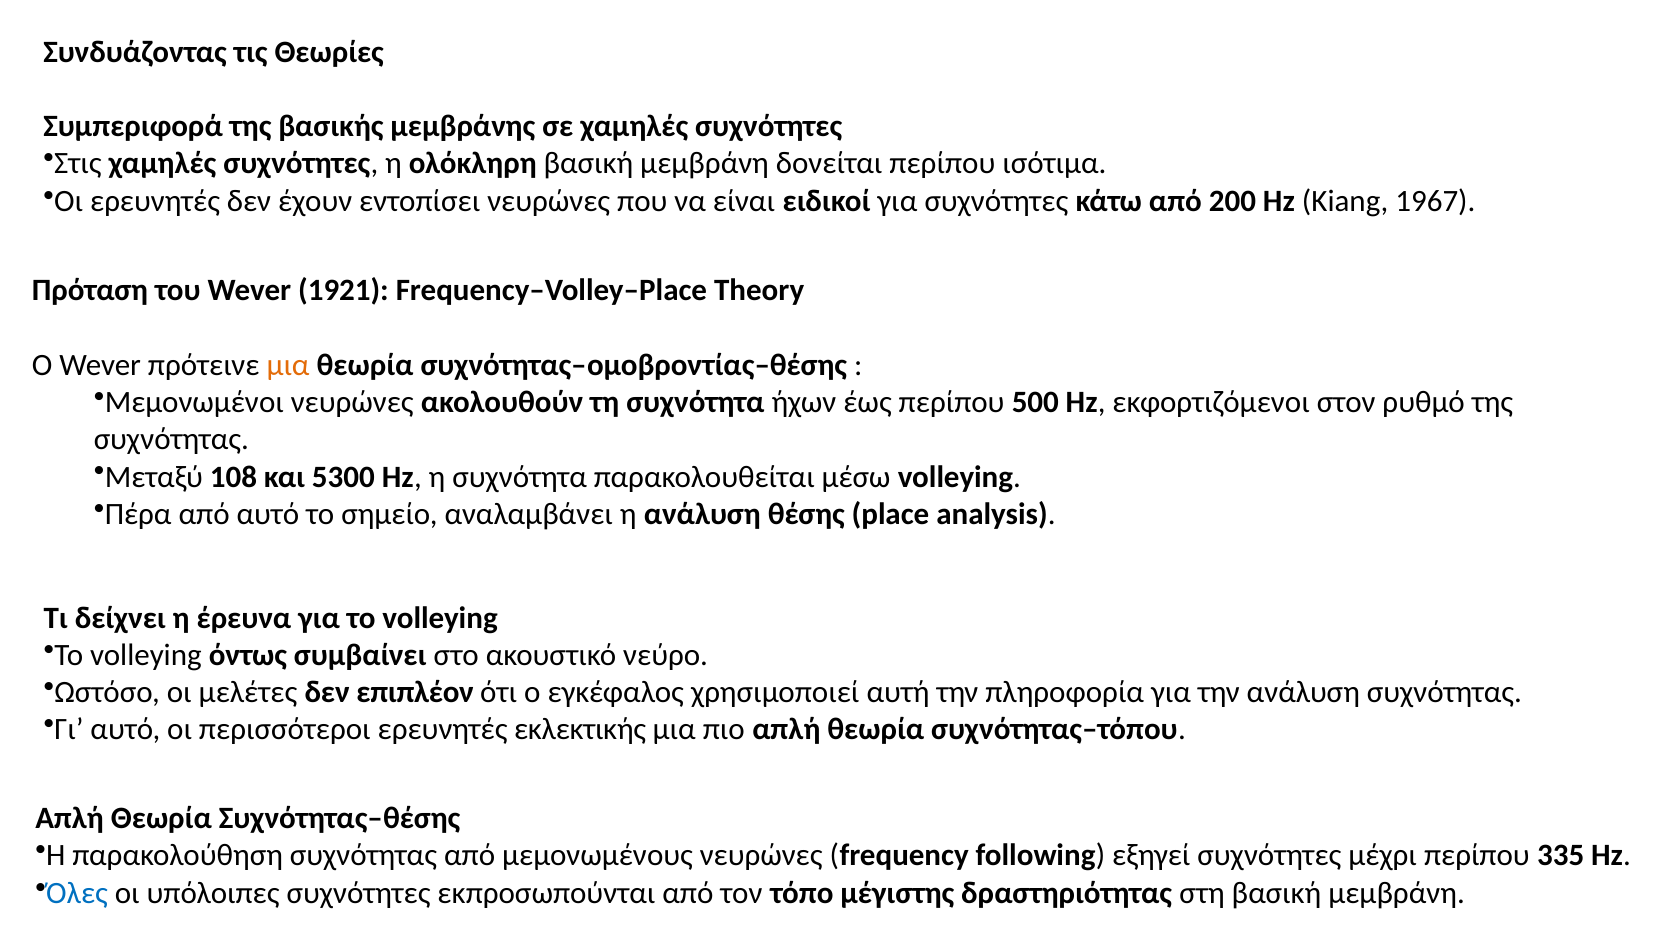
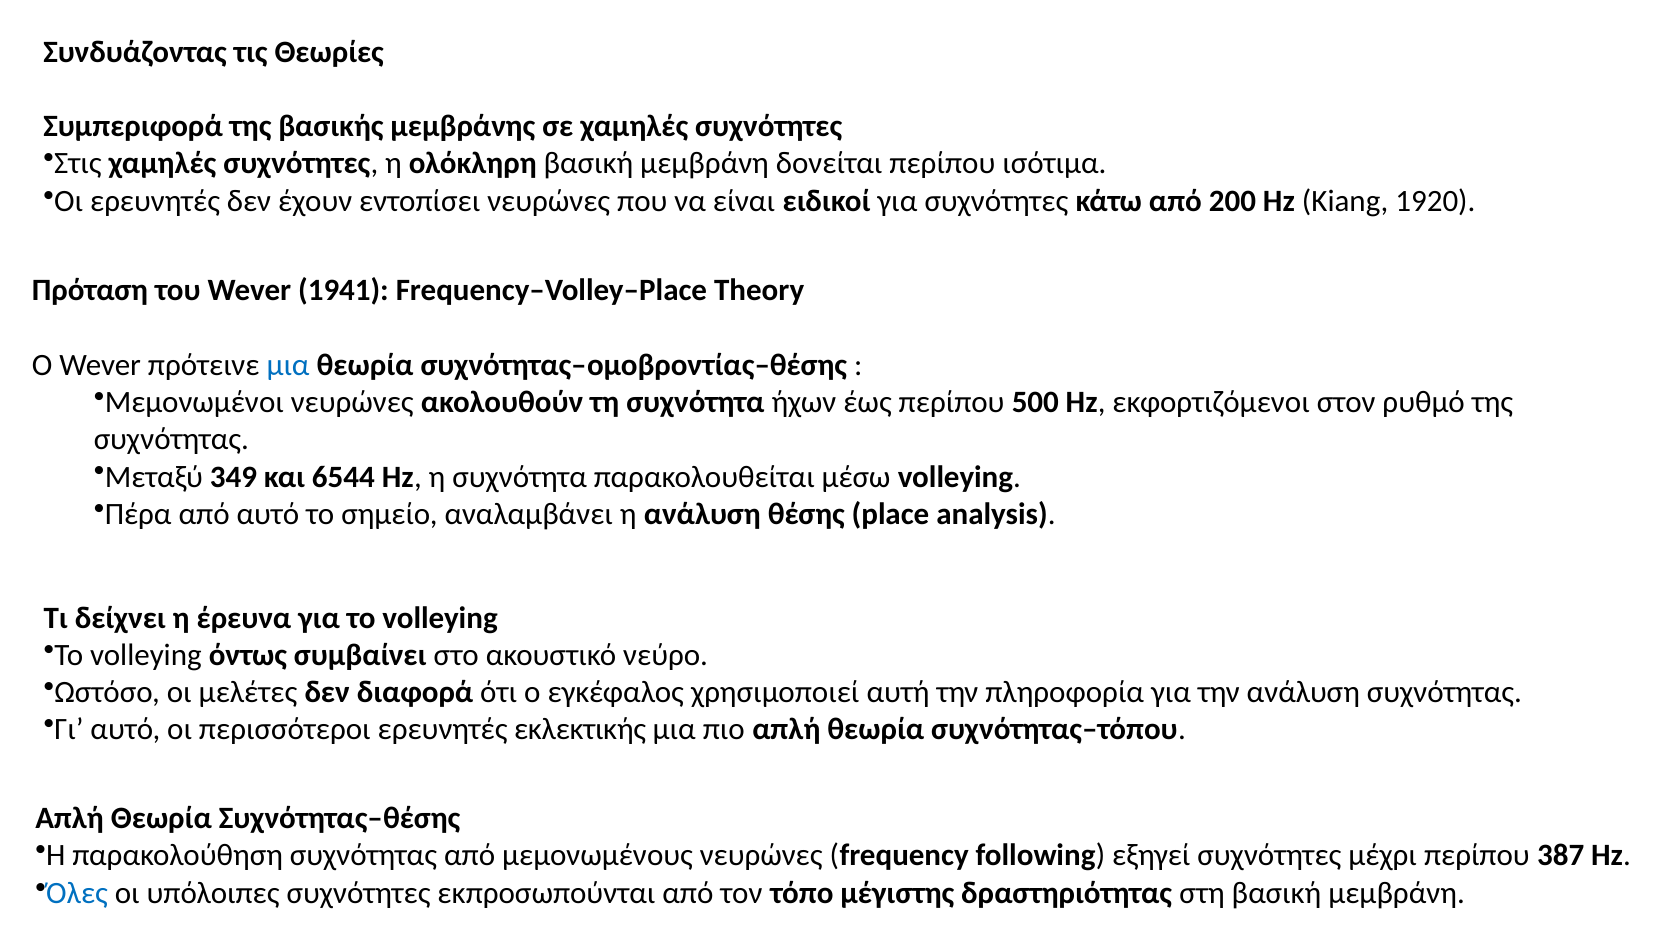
1967: 1967 -> 1920 (1435, 201)
1921: 1921 -> 1941 (343, 291)
μια colour: orange -> blue (288, 365)
108: 108 -> 349 (233, 477)
5300: 5300 -> 6544 (343, 477)
επιπλέον: επιπλέον -> διαφορά (415, 692)
335: 335 -> 387 (1561, 856)
